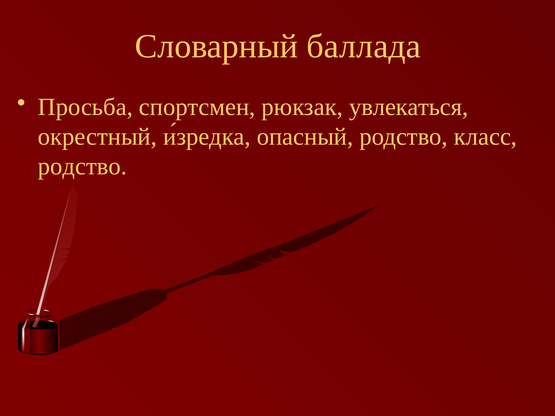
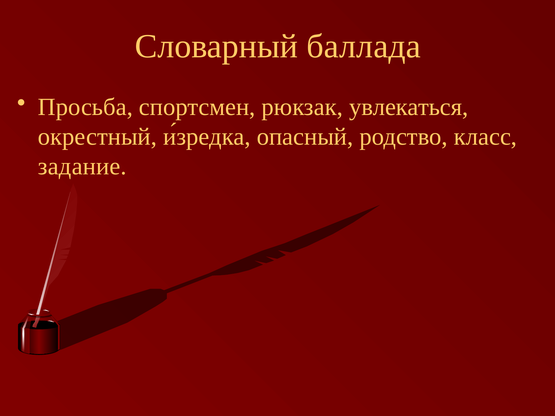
родство: родство -> задание (82, 166)
